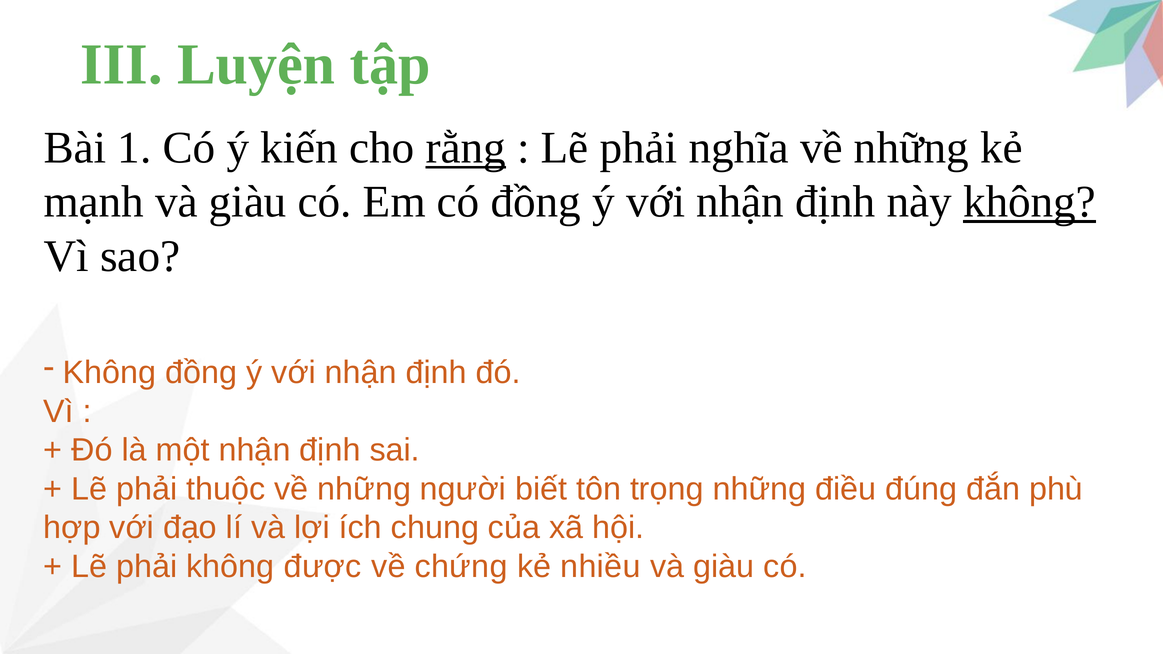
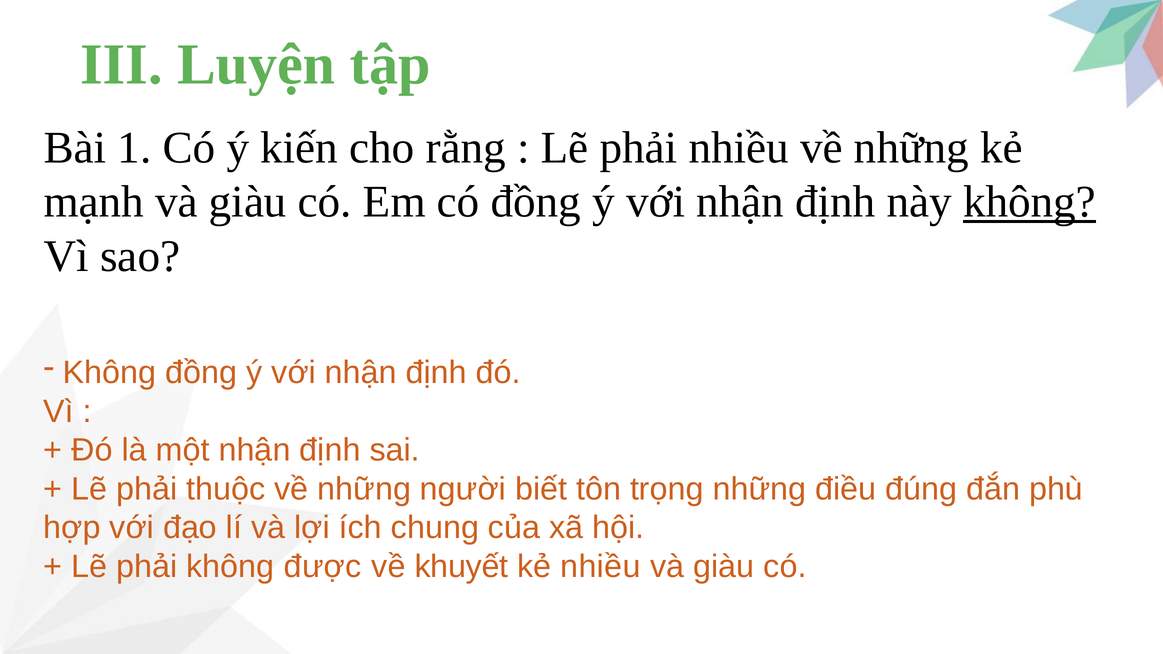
rằng underline: present -> none (466, 148)
phải nghĩa: nghĩa -> nhiều (739, 148)
chứng: chứng -> khuyết (461, 567)
